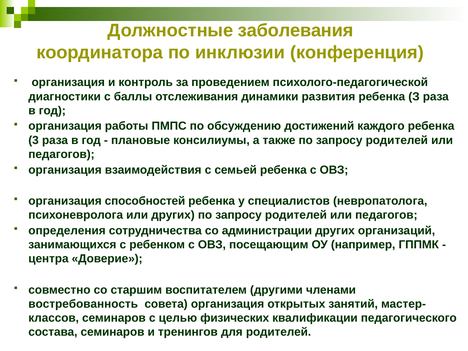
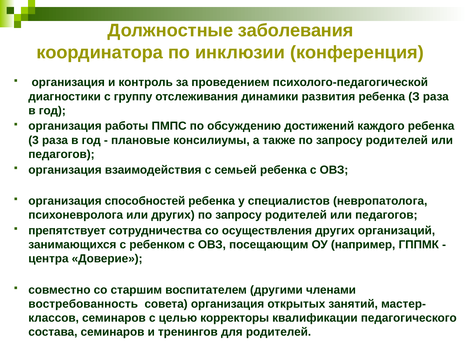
баллы: баллы -> группу (133, 96)
определения: определения -> препятствует (67, 231)
администрации: администрации -> осуществления (267, 231)
физических: физических -> корректоры (235, 318)
